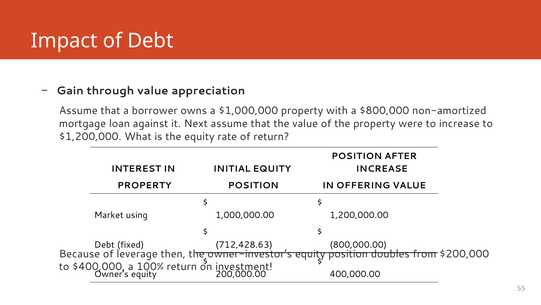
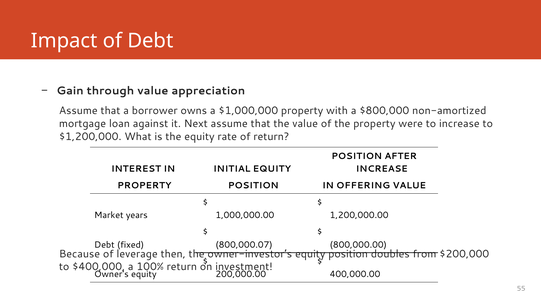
using: using -> years (137, 215)
712,428.63: 712,428.63 -> 800,000.07 (244, 244)
